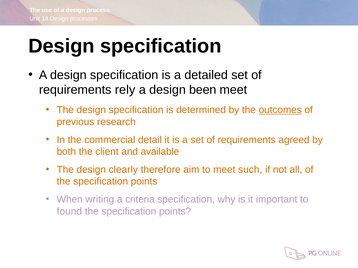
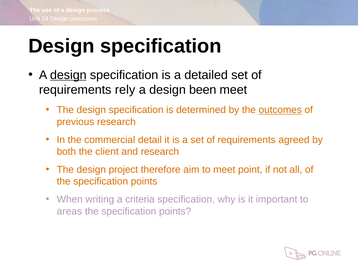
design underline: none -> present (68, 75)
and available: available -> research (160, 152)
clearly: clearly -> project (123, 170)
such: such -> point (250, 170)
found: found -> areas (69, 212)
